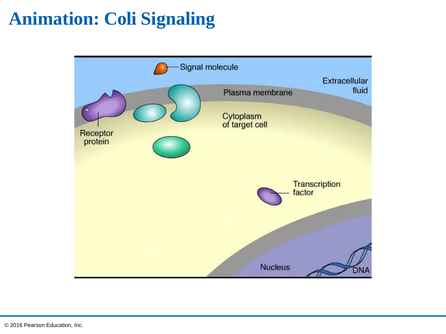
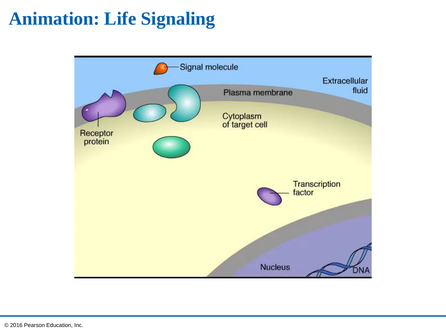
Coli: Coli -> Life (120, 19)
